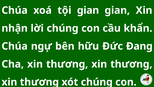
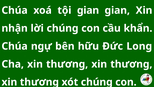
Đang: Đang -> Long (139, 46)
